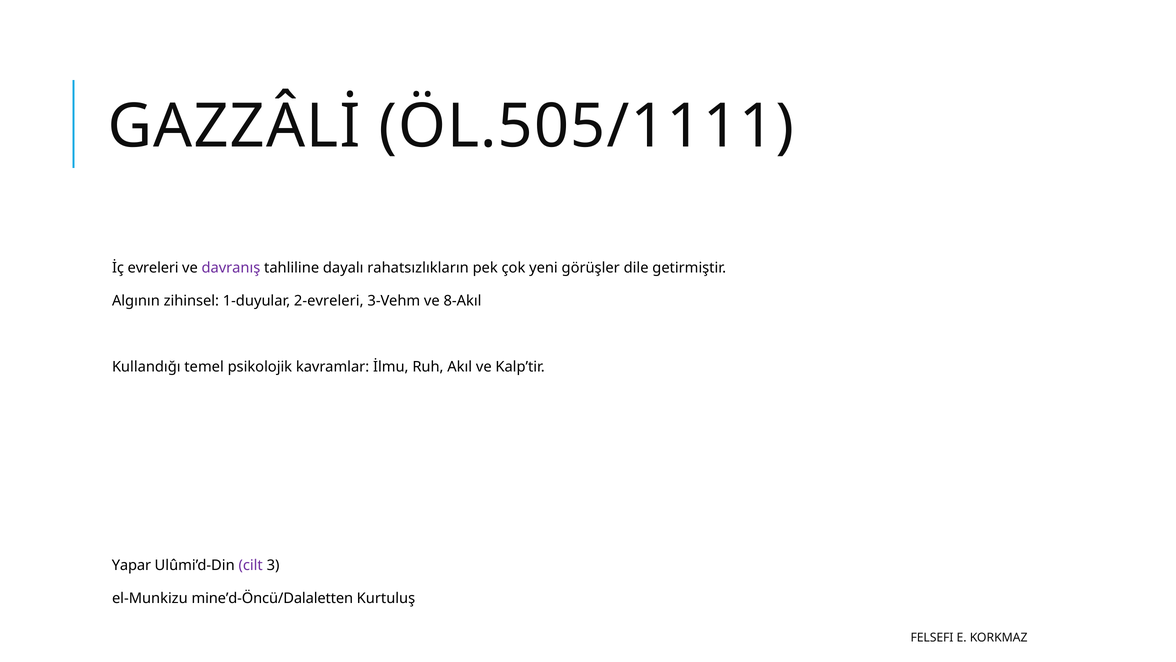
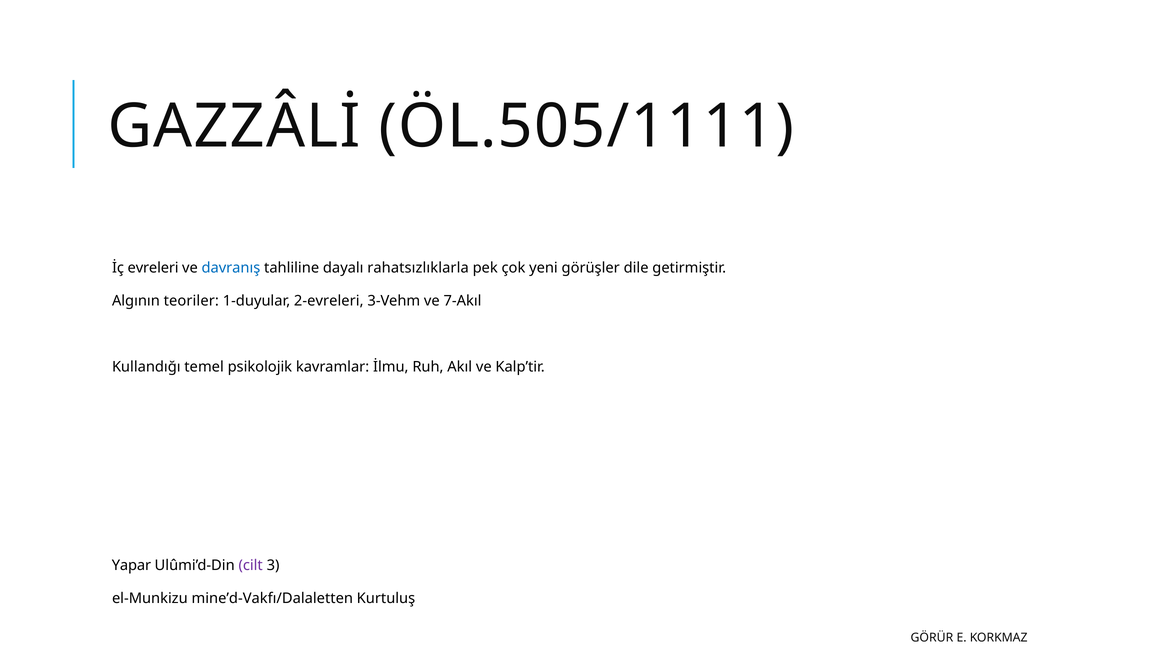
davranış colour: purple -> blue (231, 268)
rahatsızlıkların: rahatsızlıkların -> rahatsızlıklarla (418, 268)
zihinsel: zihinsel -> teoriler (191, 301)
8-Akıl: 8-Akıl -> 7-Akıl (463, 301)
mine’d-Öncü/Dalaletten: mine’d-Öncü/Dalaletten -> mine’d-Vakfı/Dalaletten (272, 598)
FELSEFI: FELSEFI -> GÖRÜR (932, 637)
